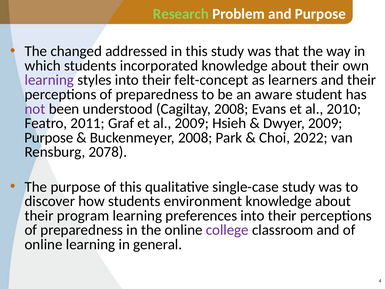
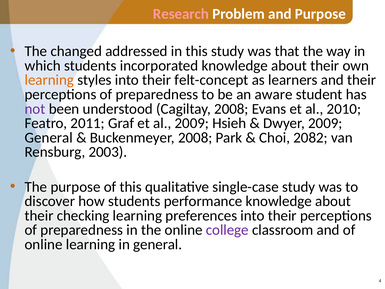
Research colour: light green -> pink (181, 14)
learning colour: purple -> orange (49, 80)
Purpose: Purpose -> General (49, 138)
2022: 2022 -> 2082 (311, 138)
2078: 2078 -> 2003 (108, 152)
environment: environment -> performance (203, 201)
program: program -> checking (83, 215)
